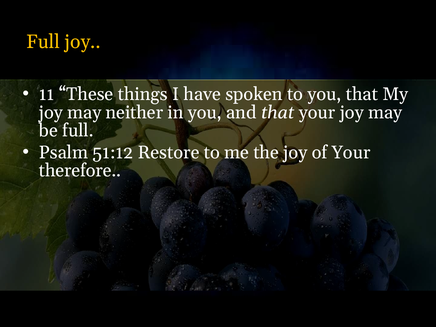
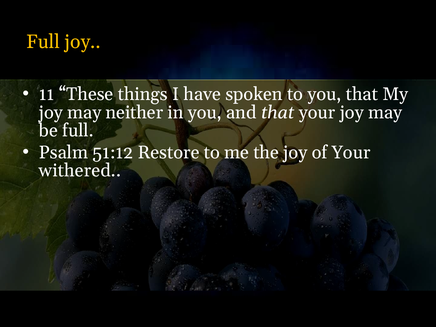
therefore: therefore -> withered (80, 171)
